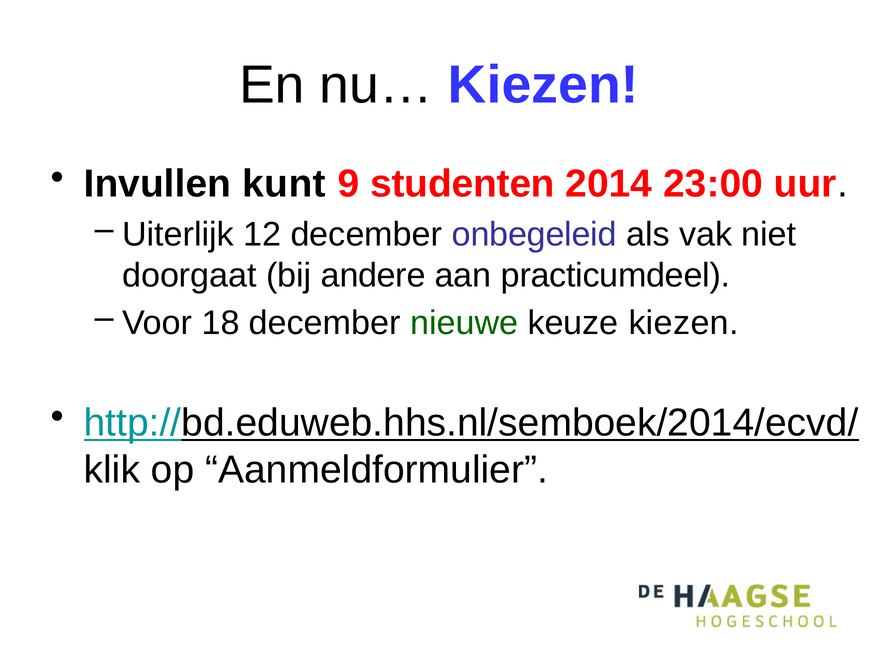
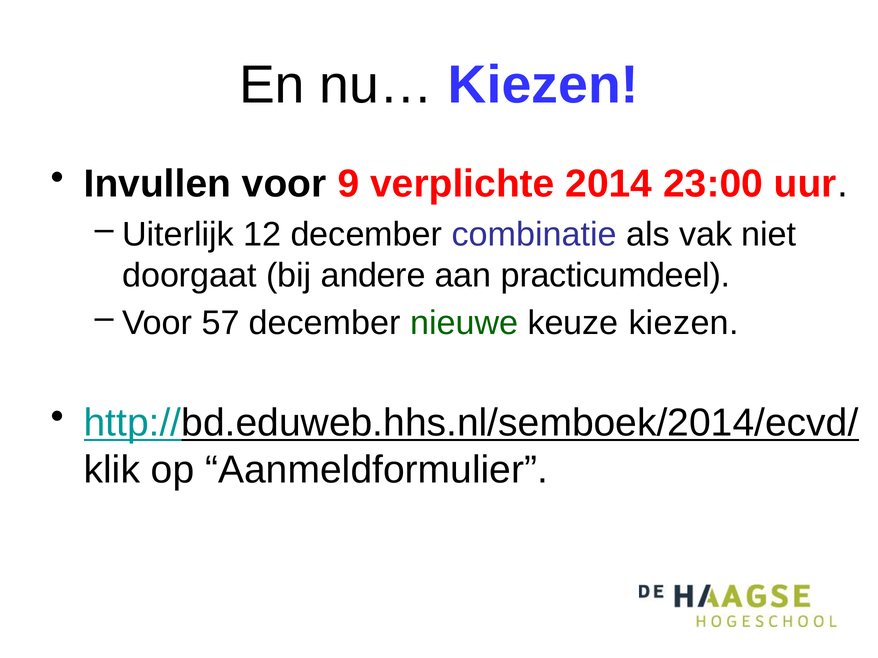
Invullen kunt: kunt -> voor (284, 184)
studenten: studenten -> verplichte (462, 184)
onbegeleid: onbegeleid -> combinatie (534, 235)
18: 18 -> 57 (221, 323)
